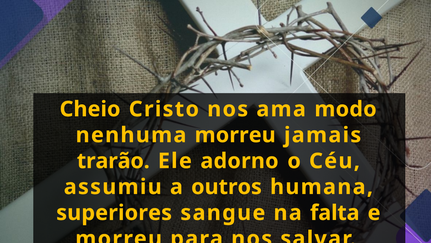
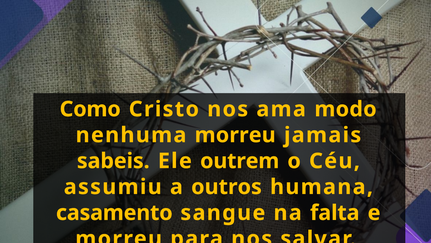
Cheio: Cheio -> Como (90, 109)
trarão: trarão -> sabeis (113, 161)
adorno: adorno -> outrem (240, 161)
superiores: superiores -> casamento (114, 212)
